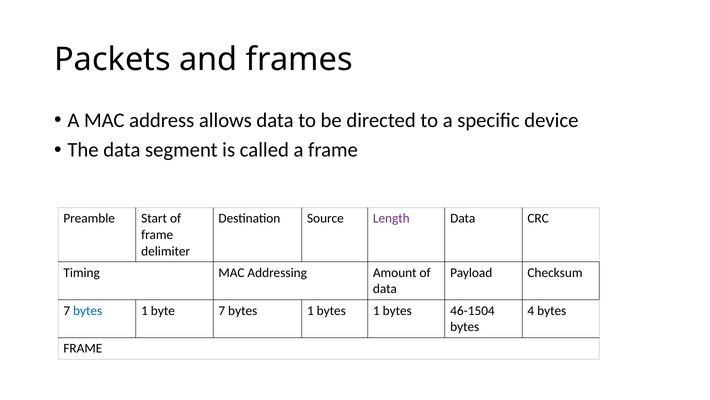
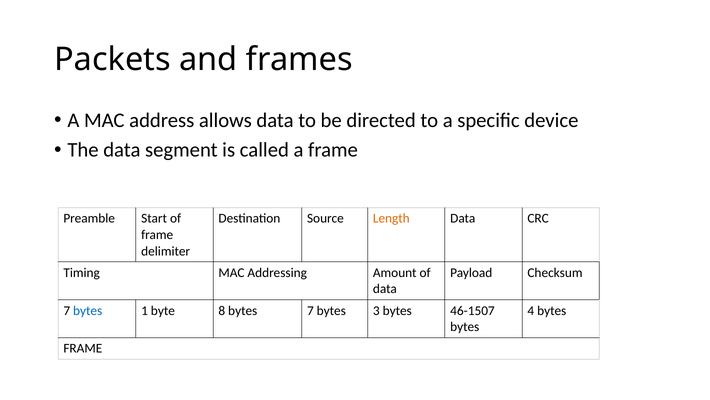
Length colour: purple -> orange (391, 218)
byte 7: 7 -> 8 (222, 310)
1: 1 -> 7 (310, 310)
1: 1 -> 3 (376, 310)
46-1504: 46-1504 -> 46-1507 (472, 310)
